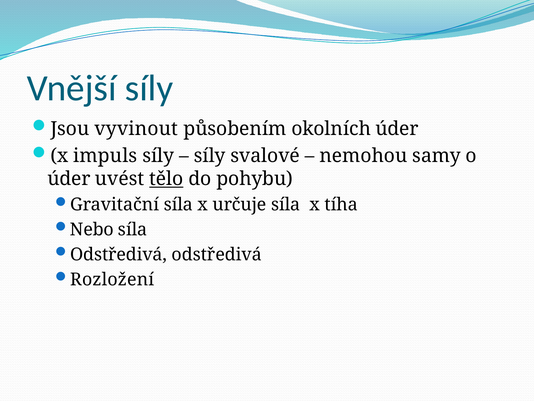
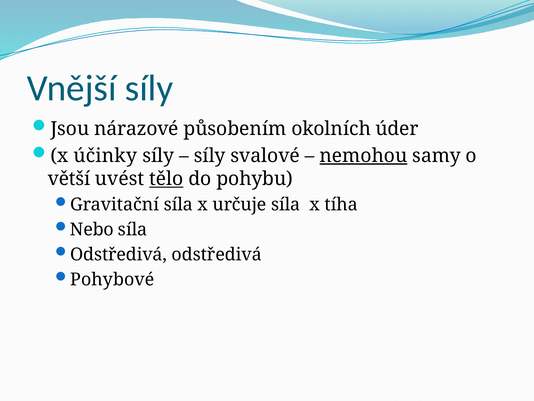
vyvinout: vyvinout -> nárazové (136, 129)
impuls: impuls -> účinky (105, 156)
nemohou underline: none -> present (363, 156)
úder: úder -> větší (69, 179)
Rozložení: Rozložení -> Pohybové (112, 279)
